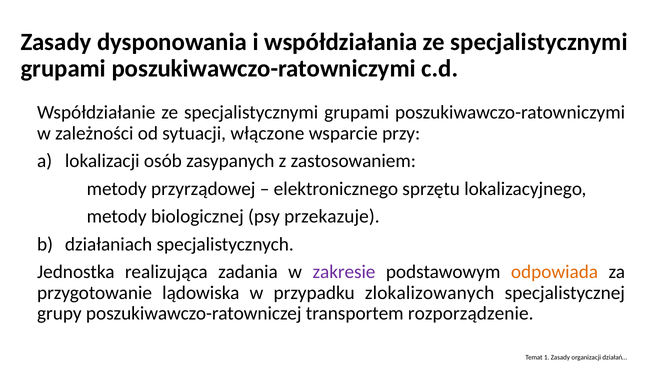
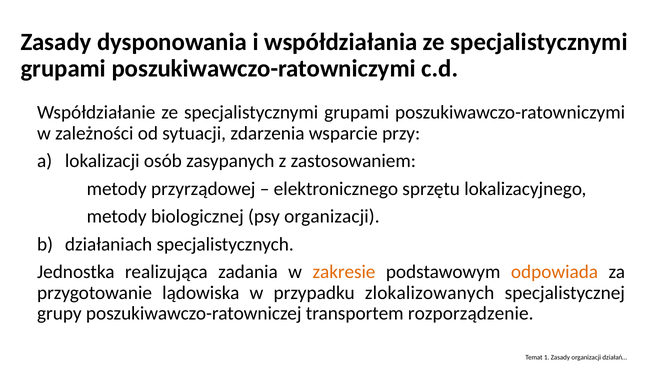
włączone: włączone -> zdarzenia (267, 133)
psy przekazuje: przekazuje -> organizacji (332, 216)
zakresie colour: purple -> orange (344, 272)
